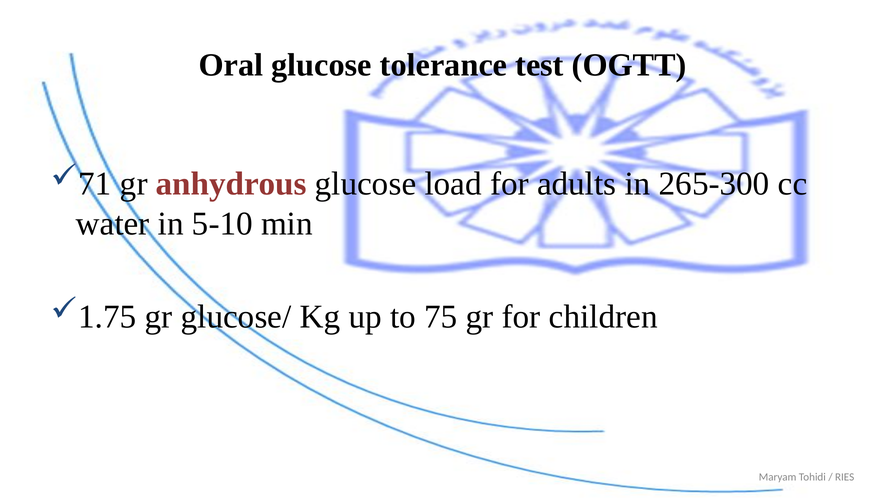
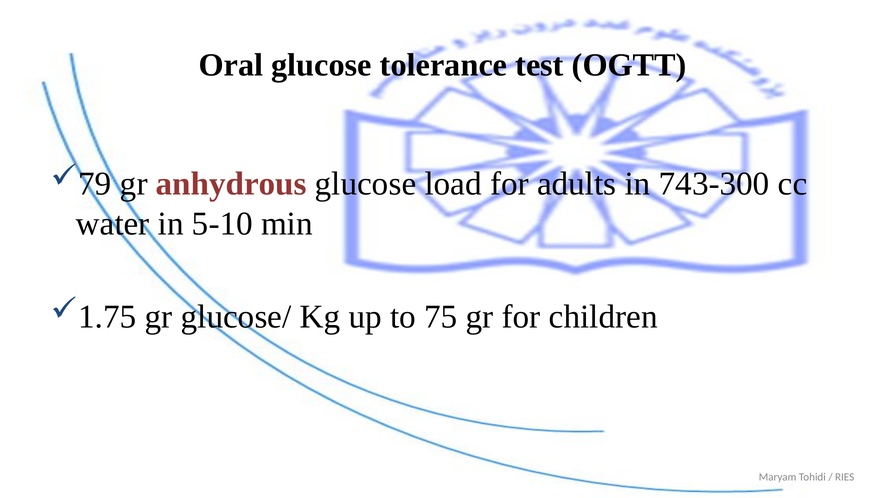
71: 71 -> 79 (95, 184)
265-300: 265-300 -> 743-300 (714, 184)
